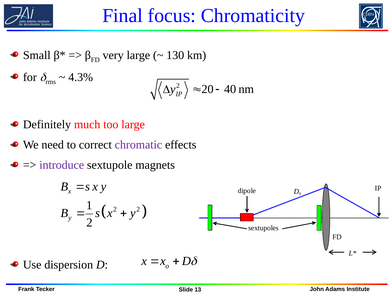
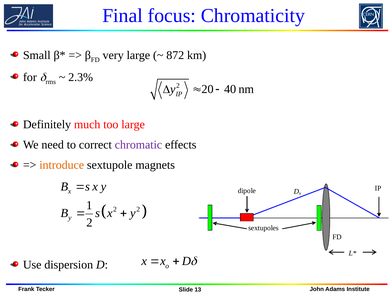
130: 130 -> 872 (175, 55)
4.3%: 4.3% -> 2.3% (81, 77)
introduce colour: purple -> orange (62, 165)
